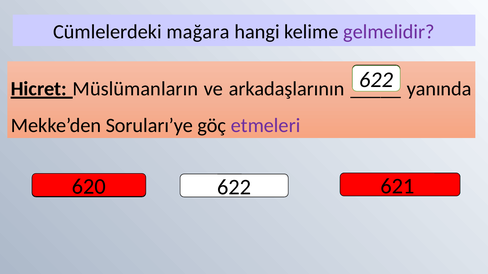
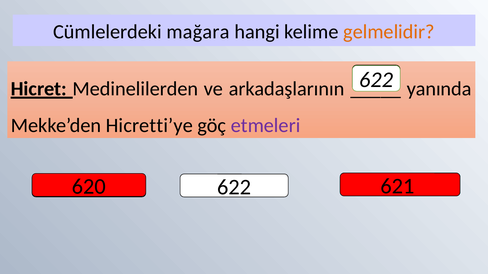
gelmelidir colour: purple -> orange (389, 32)
Müslümanların: Müslümanların -> Medinelilerden (135, 89)
Soruları’ye: Soruları’ye -> Hicretti’ye (149, 126)
